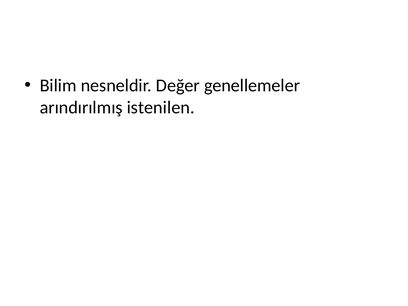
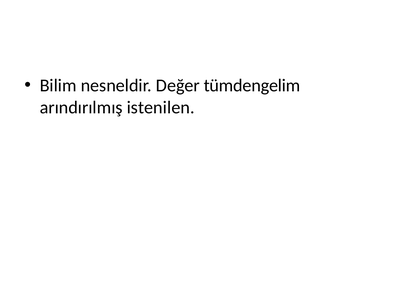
genellemeler: genellemeler -> tümdengelim (252, 86)
